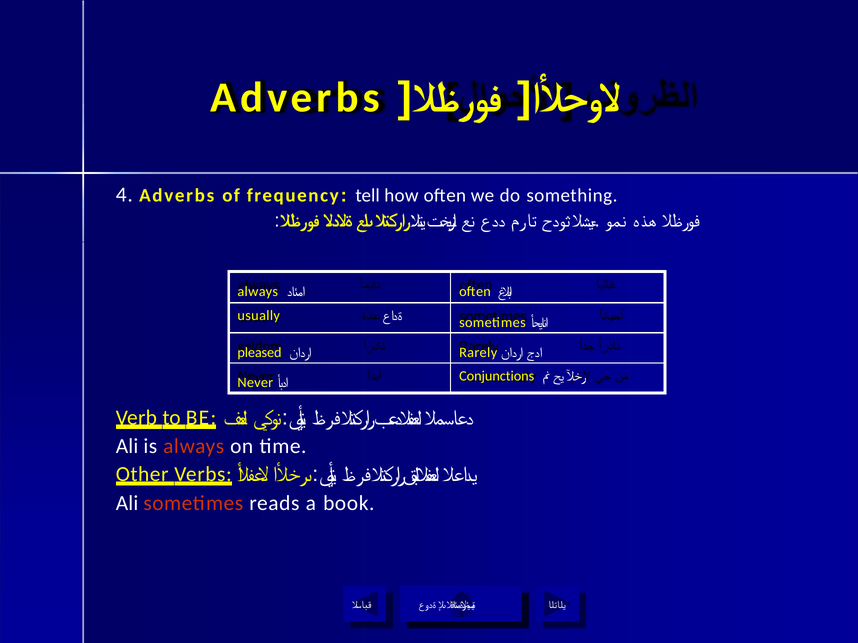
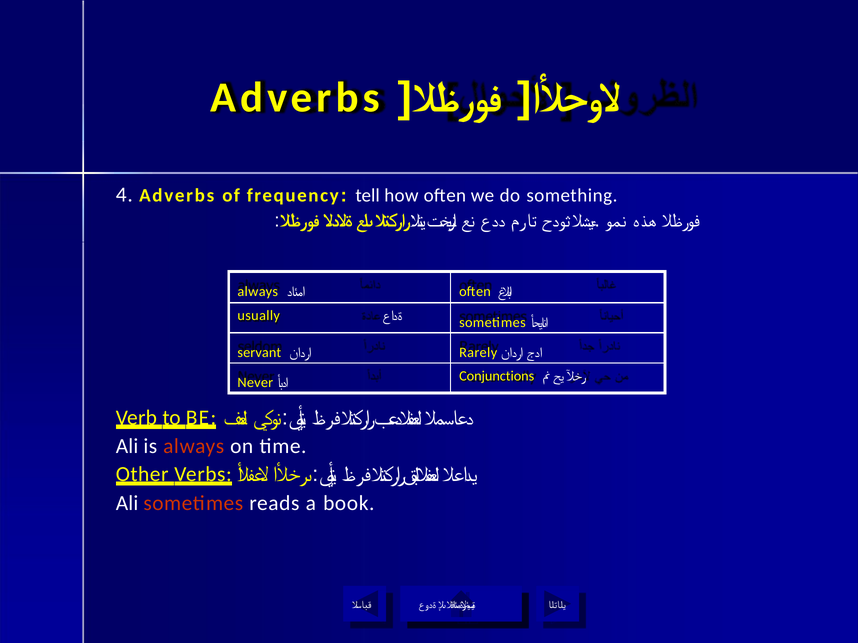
pleased: pleased -> servant (259, 353)
